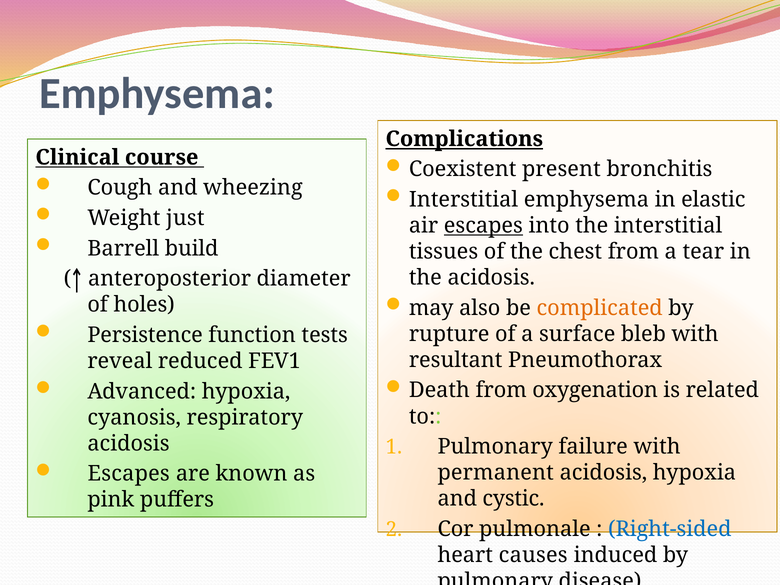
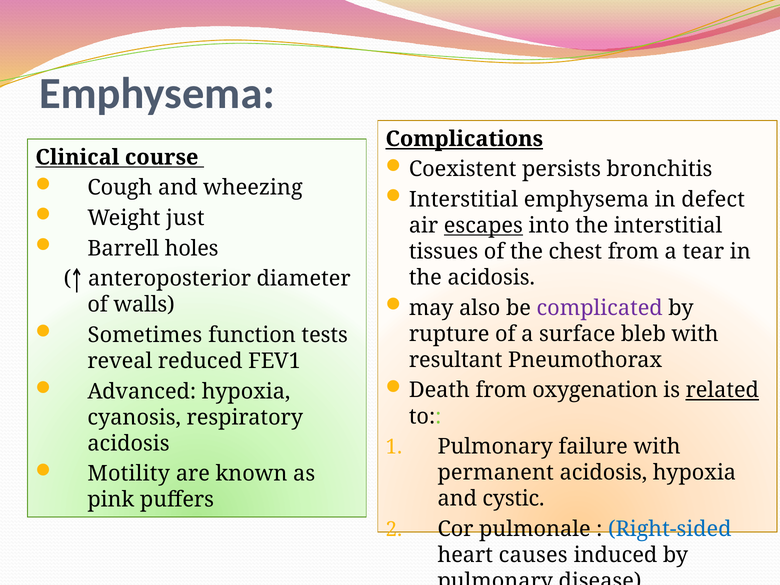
present: present -> persists (561, 169)
elastic: elastic -> defect (713, 200)
build: build -> holes (192, 248)
complicated colour: orange -> purple (600, 308)
holes: holes -> walls (144, 305)
Persistence: Persistence -> Sometimes (145, 335)
related underline: none -> present (722, 390)
Escapes: Escapes -> Motility (129, 474)
